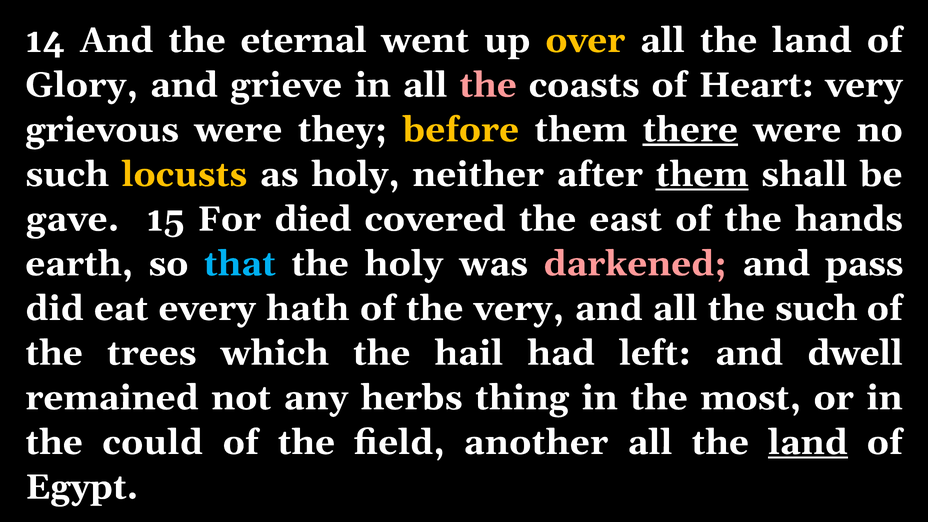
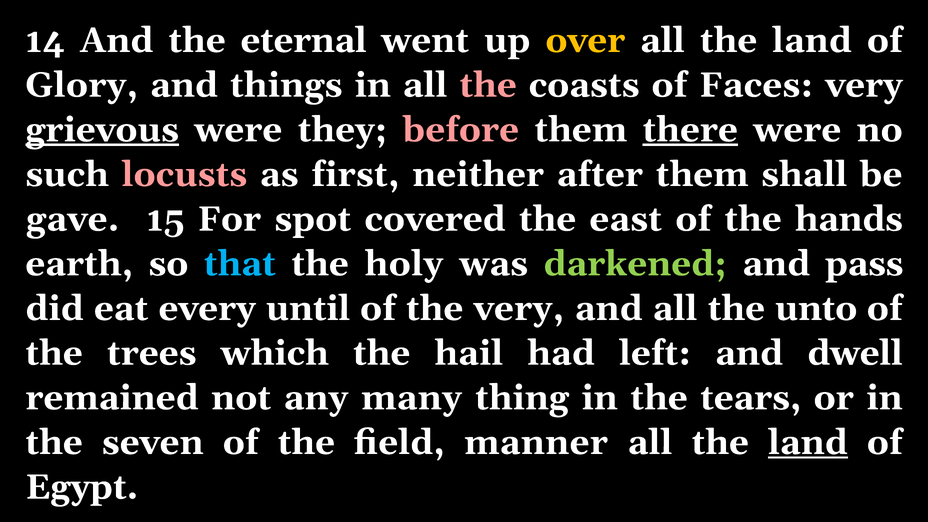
grieve: grieve -> things (286, 85)
Heart: Heart -> Faces (756, 85)
grievous underline: none -> present (102, 130)
before colour: yellow -> pink (461, 130)
locusts colour: yellow -> pink (184, 174)
as holy: holy -> first (355, 174)
them underline: present -> none (702, 174)
died: died -> spot (313, 219)
darkened colour: pink -> light green (635, 264)
hath: hath -> until (308, 308)
the such: such -> unto (816, 308)
herbs: herbs -> many (411, 398)
most: most -> tears (751, 398)
could: could -> seven (153, 442)
another: another -> manner (536, 442)
